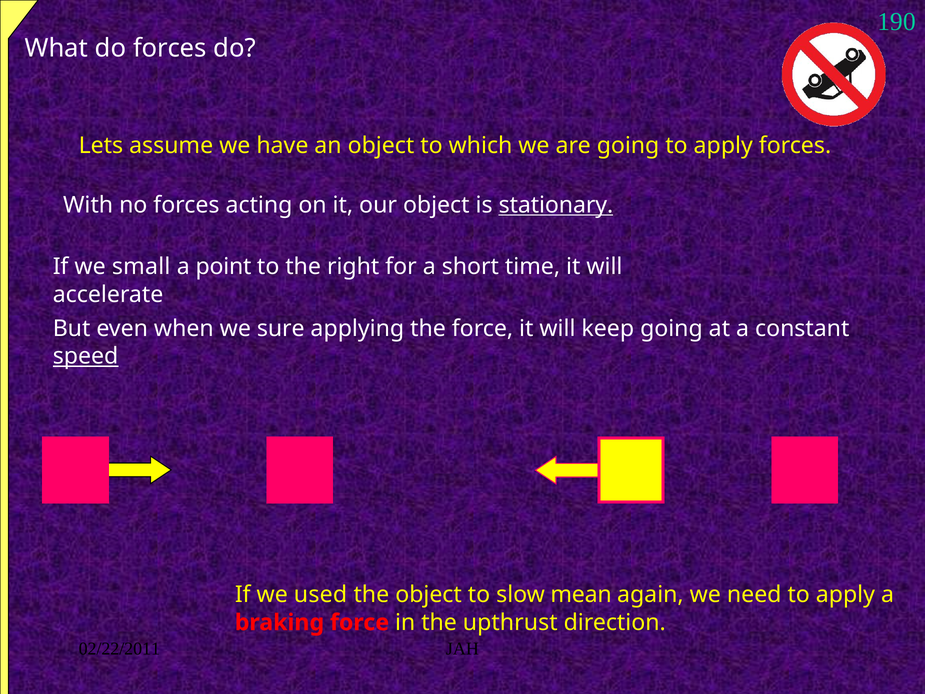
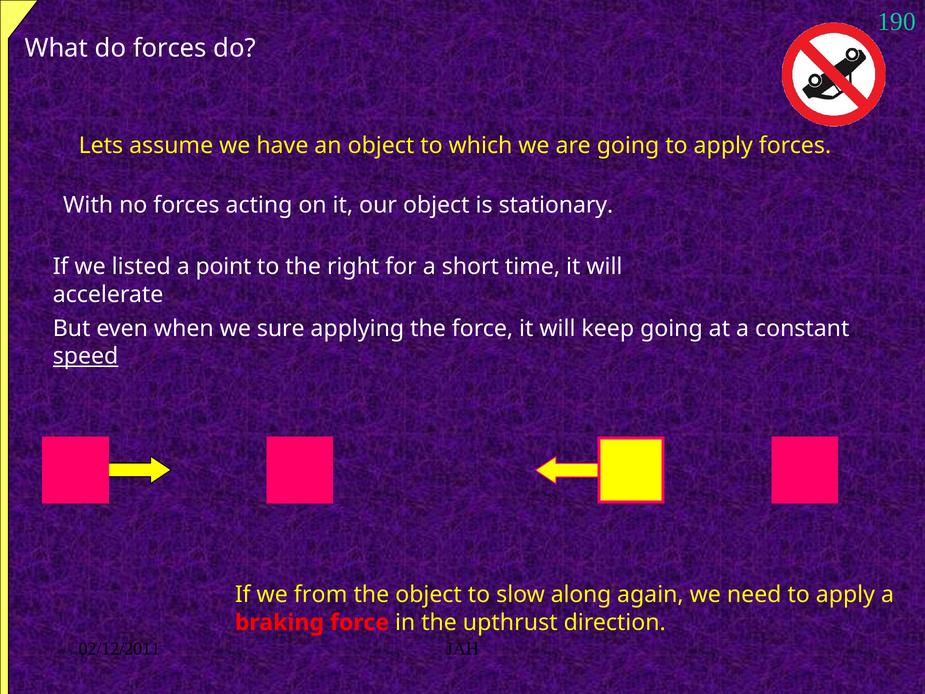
stationary underline: present -> none (556, 205)
small: small -> listed (141, 267)
used: used -> from (321, 595)
mean: mean -> along (581, 595)
02/22/2011: 02/22/2011 -> 02/12/2011 (119, 649)
